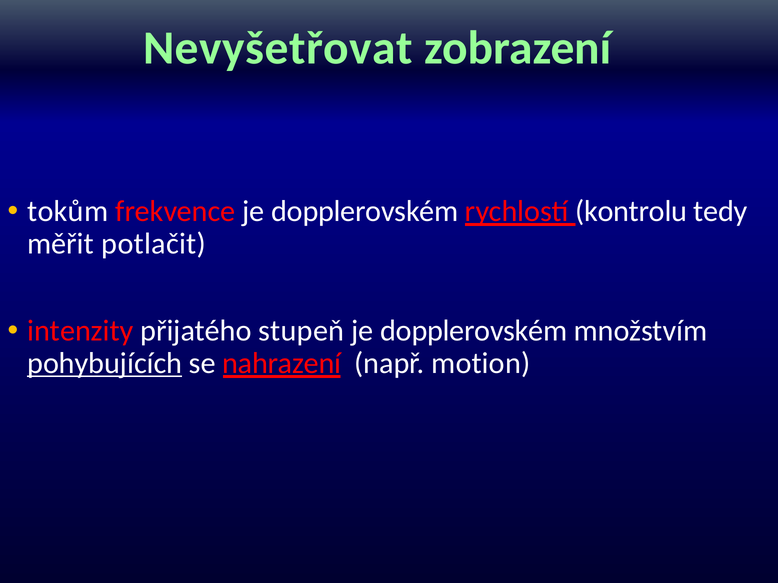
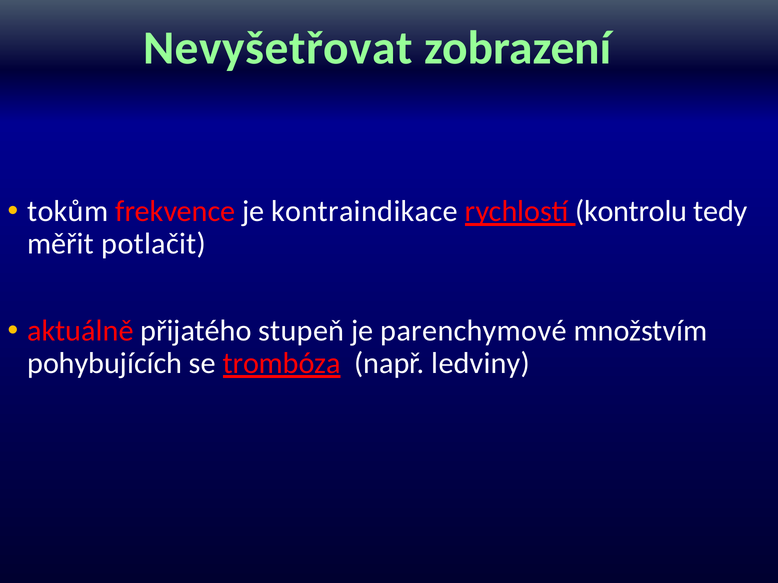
frekvence je dopplerovském: dopplerovském -> kontraindikace (365, 212)
intenzity: intenzity -> aktuálně (80, 331)
dopplerovském: dopplerovském -> parenchymové (474, 331)
pohybujících underline: present -> none (105, 364)
nahrazení: nahrazení -> trombóza (282, 364)
motion: motion -> ledviny (481, 364)
